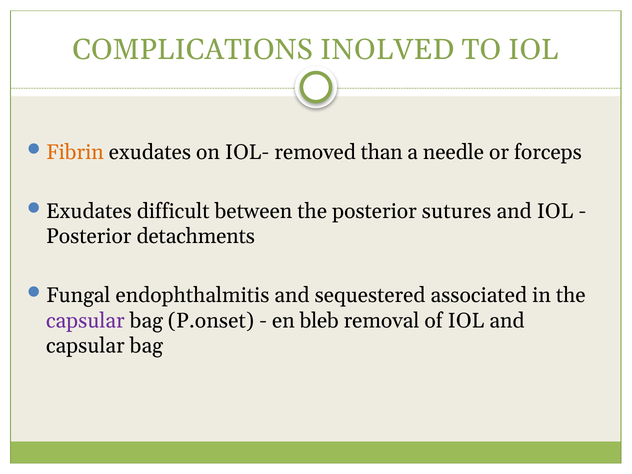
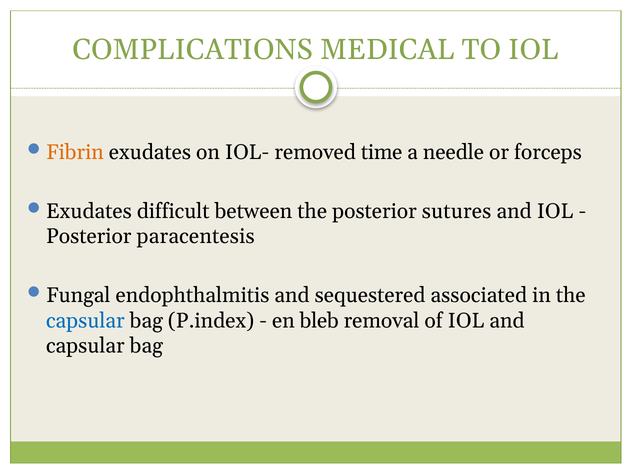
INOLVED: INOLVED -> MEDICAL (387, 50)
than: than -> time (382, 152)
detachments: detachments -> paracentesis (196, 237)
capsular colour: purple -> blue (85, 321)
P.onset: P.onset -> P.index (211, 321)
